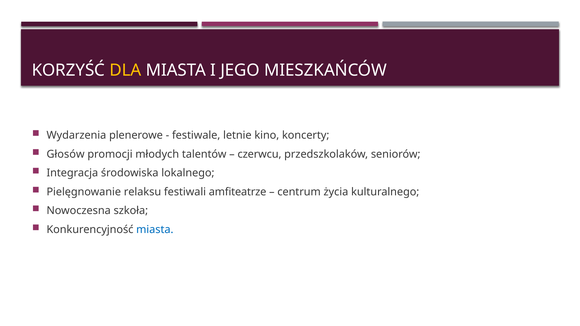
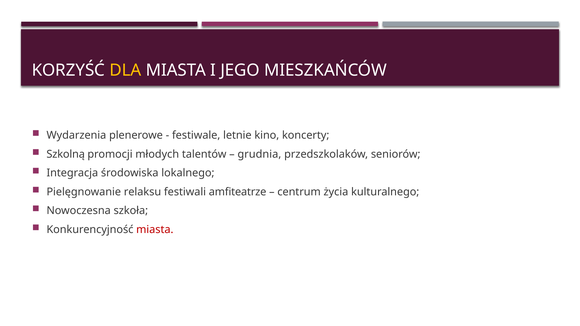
Głosów: Głosów -> Szkolną (66, 154)
czerwcu: czerwcu -> grudnia (259, 154)
miasta colour: blue -> red (155, 230)
